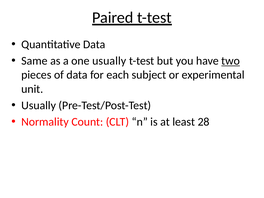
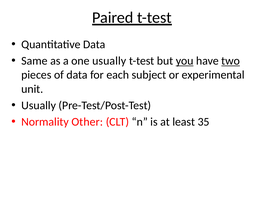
you underline: none -> present (185, 61)
Count: Count -> Other (87, 122)
28: 28 -> 35 (204, 122)
